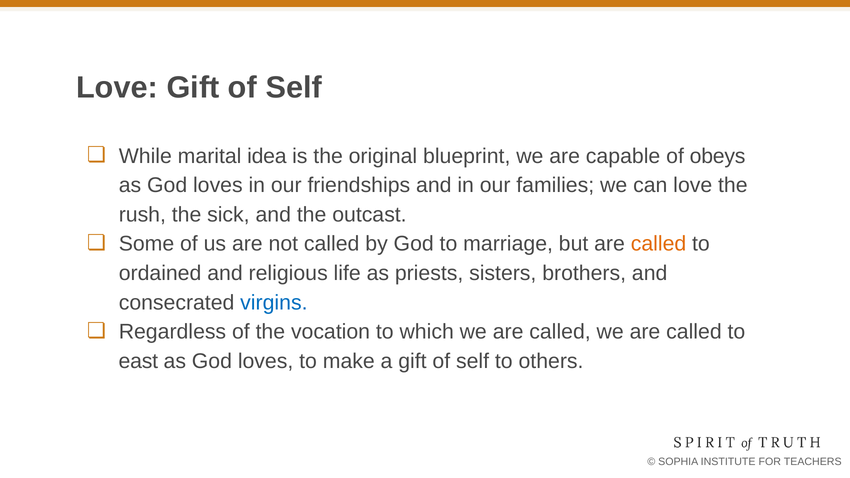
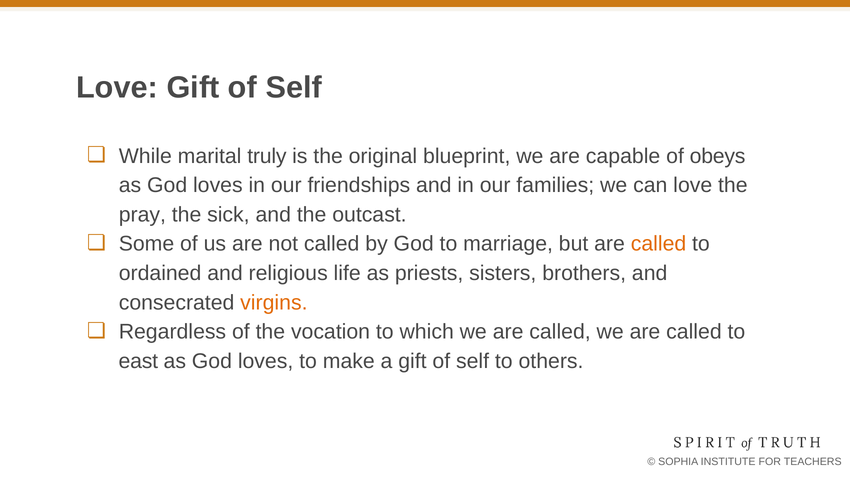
idea: idea -> truly (267, 156)
rush: rush -> pray (142, 215)
virgins colour: blue -> orange (274, 303)
